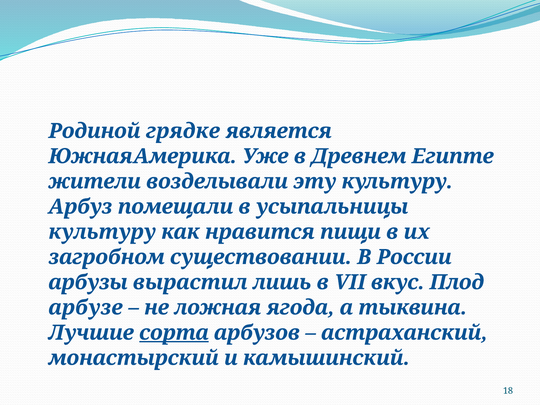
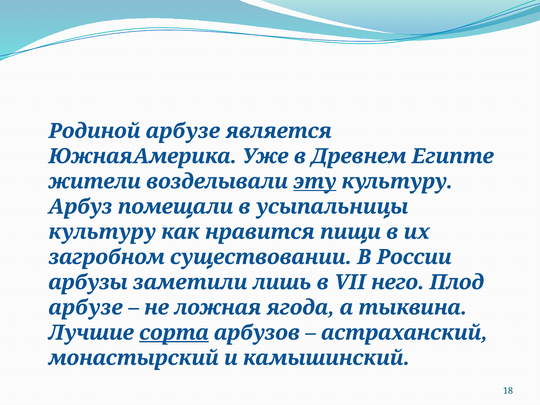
Родиной грядке: грядке -> арбузе (183, 131)
эту underline: none -> present (315, 181)
вырастил: вырастил -> заметили (190, 282)
вкус: вкус -> него (398, 282)
